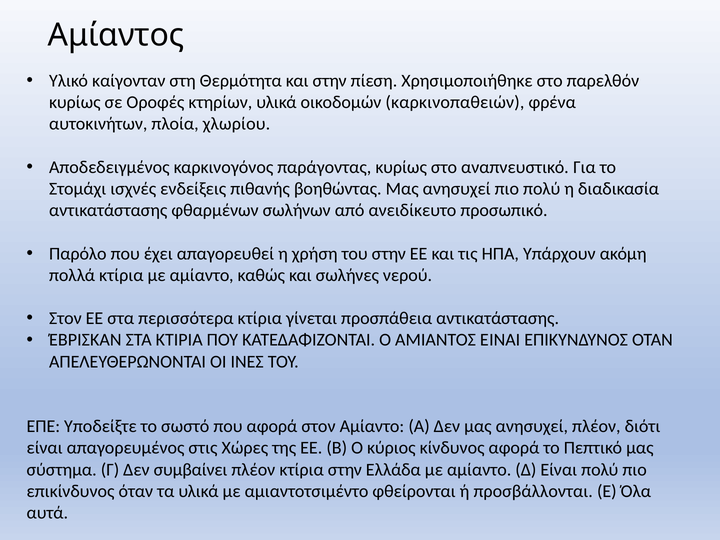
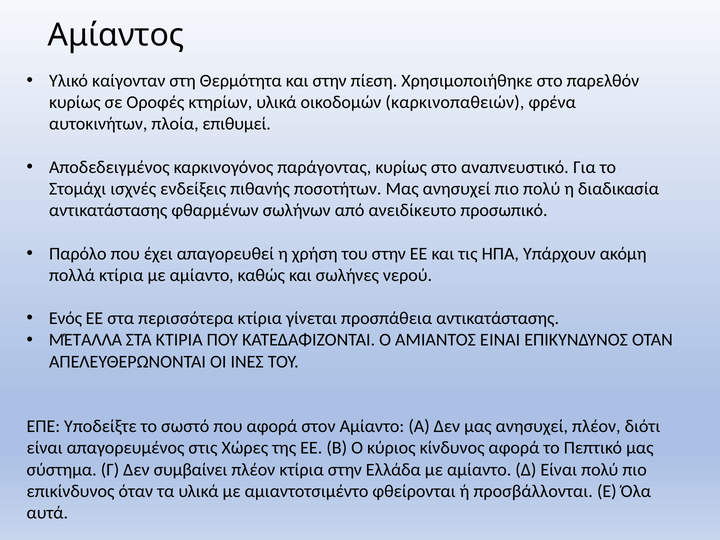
χλωρίου: χλωρίου -> επιθυμεί (237, 124)
βοηθώντας: βοηθώντας -> ποσοτήτων (338, 189)
Στον: Στον -> Ενός (65, 318)
ΈΒΡΙΣΚΑΝ: ΈΒΡΙΣΚΑΝ -> ΜΈΤΑΛΛΑ (85, 340)
